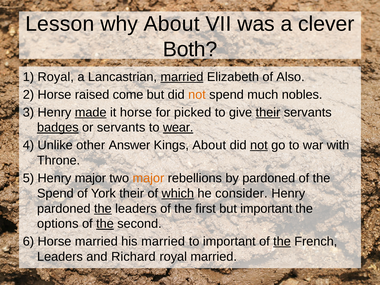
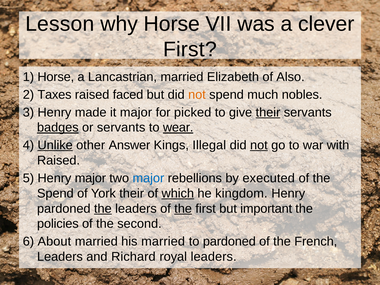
why About: About -> Horse (172, 24)
Both: Both -> First (190, 49)
1 Royal: Royal -> Horse (56, 77)
married underline: present -> none (182, 77)
2 Horse: Horse -> Taxes (54, 95)
come: come -> faced (128, 95)
made underline: present -> none (91, 112)
it horse: horse -> major (136, 112)
Unlike underline: none -> present (55, 145)
Kings About: About -> Illegal (209, 145)
Throne: Throne -> Raised (59, 160)
major colour: orange -> blue (148, 178)
by pardoned: pardoned -> executed (269, 178)
consider: consider -> kingdom (241, 193)
the underline: none -> present (183, 209)
options: options -> policies (58, 224)
the underline: present -> none (105, 224)
6 Horse: Horse -> About (54, 242)
to important: important -> pardoned (229, 242)
the underline: present -> none (282, 242)
royal married: married -> leaders (214, 257)
